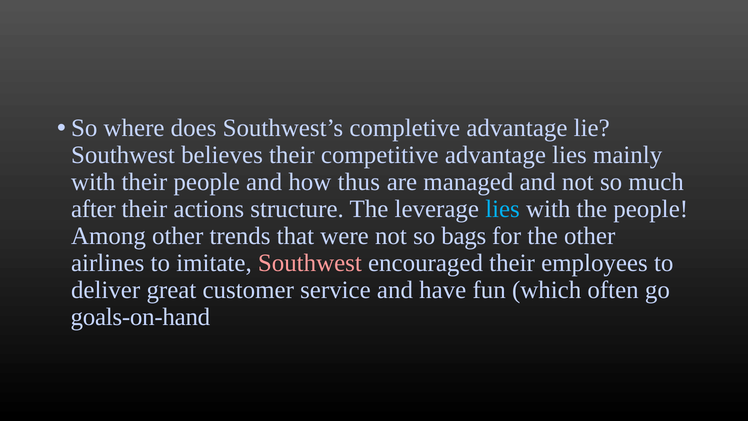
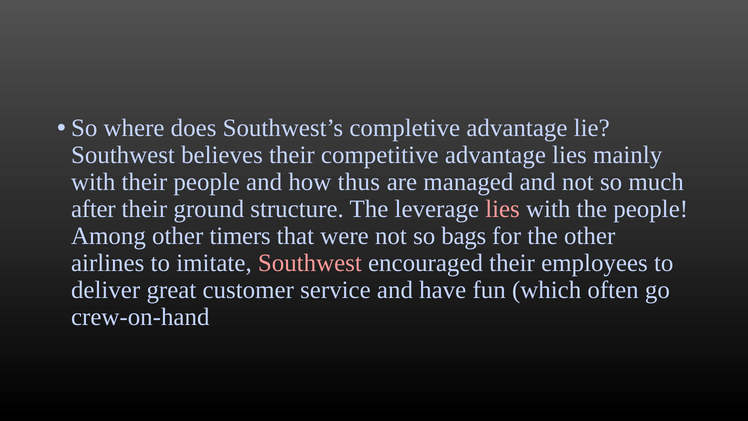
actions: actions -> ground (209, 209)
lies colour: light blue -> pink (503, 209)
trends: trends -> timers (240, 236)
goals-on-hand: goals-on-hand -> crew-on-hand (140, 317)
